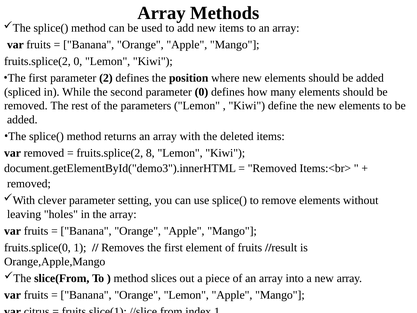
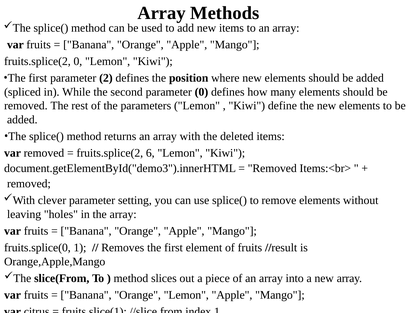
8: 8 -> 6 (150, 153)
